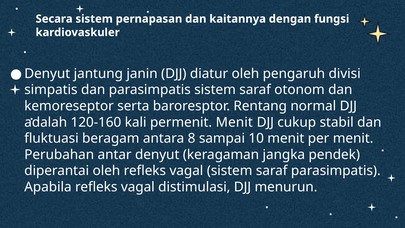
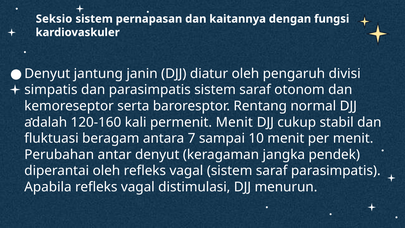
Secara: Secara -> Seksio (54, 19)
8: 8 -> 7 (192, 138)
